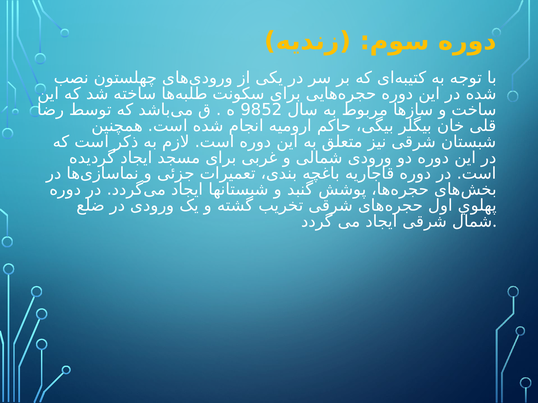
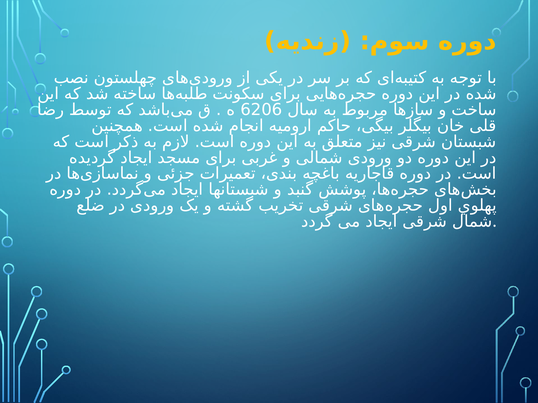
9852: 9852 -> 6206 (261, 110)
